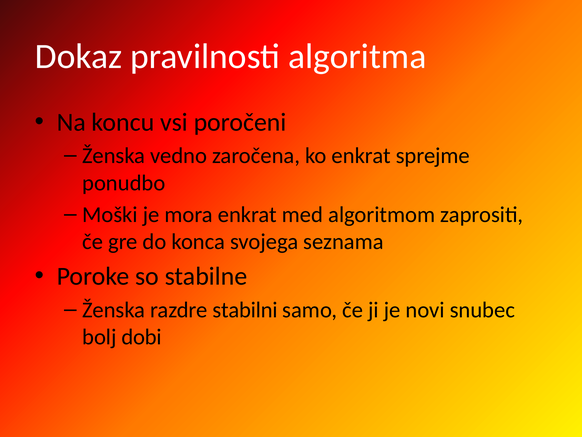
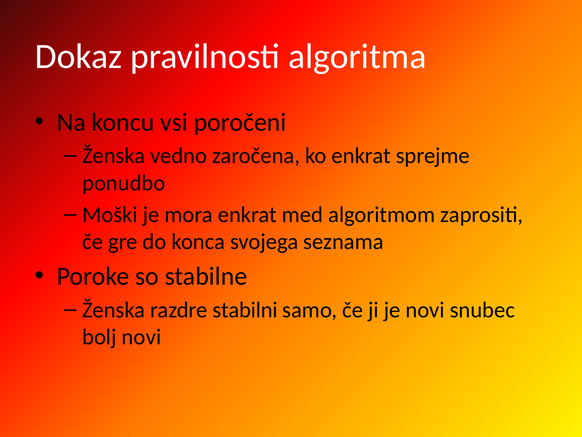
bolj dobi: dobi -> novi (141, 337)
